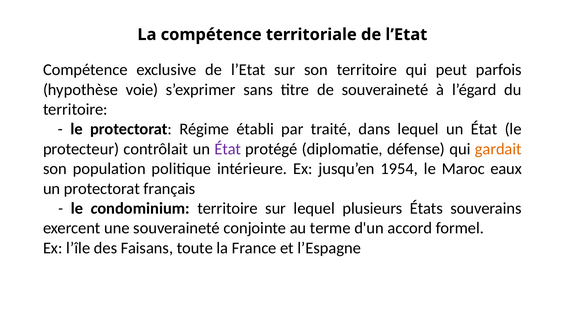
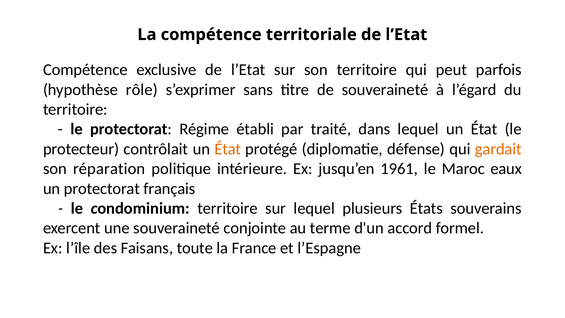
voie: voie -> rôle (142, 90)
État colour: purple -> orange (228, 149)
population: population -> réparation (109, 169)
1954: 1954 -> 1961 (399, 169)
